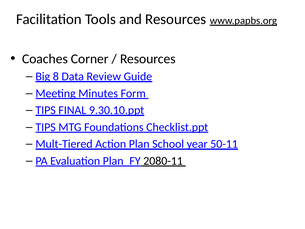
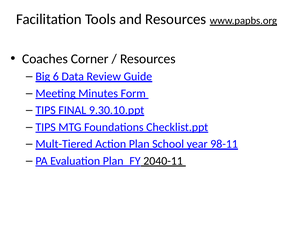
8: 8 -> 6 (56, 76)
50-11: 50-11 -> 98-11 (224, 144)
2080-11: 2080-11 -> 2040-11 (163, 161)
